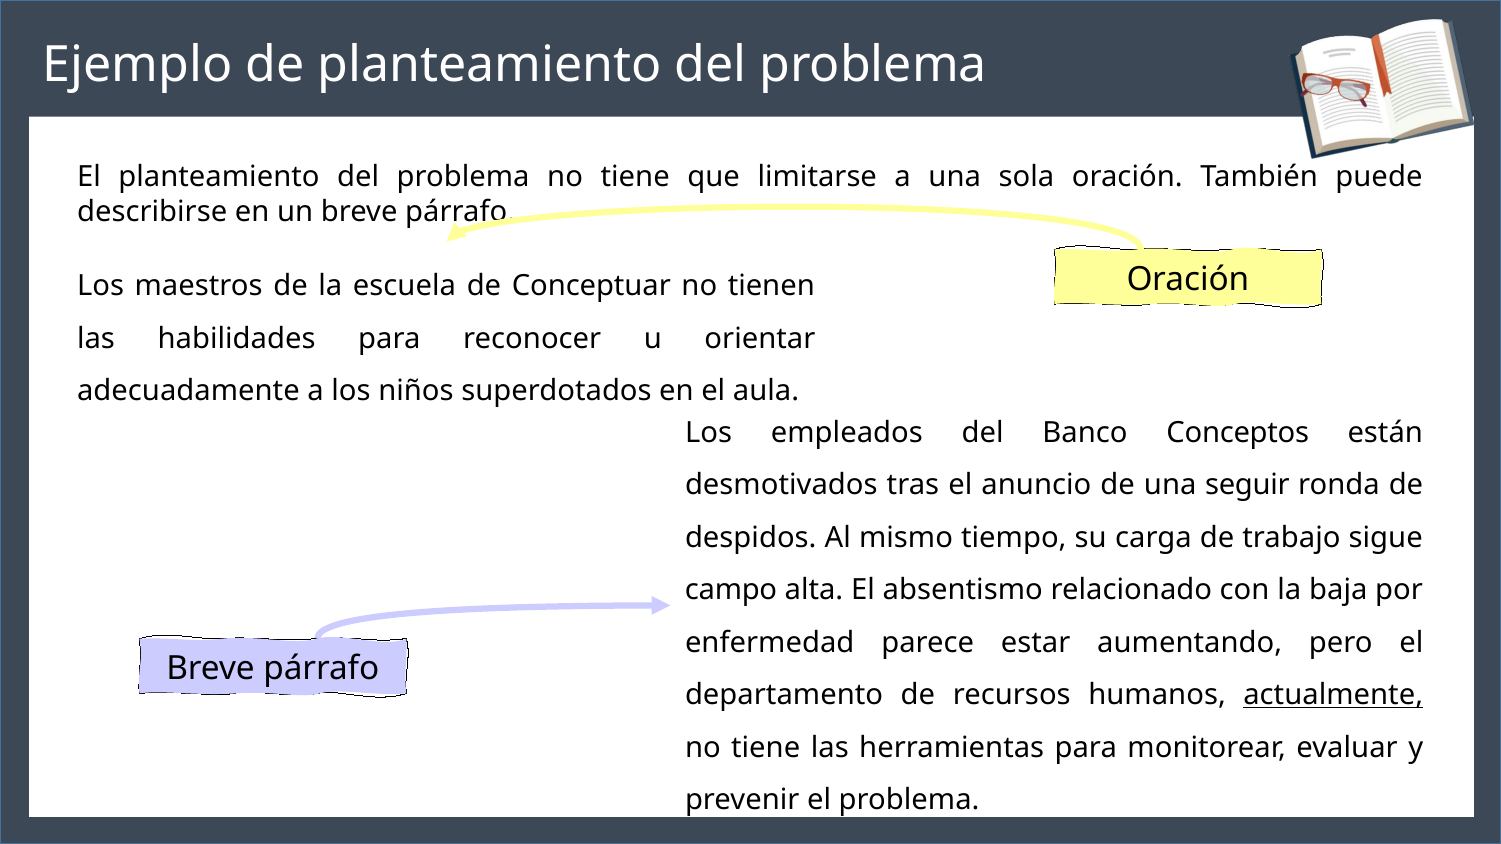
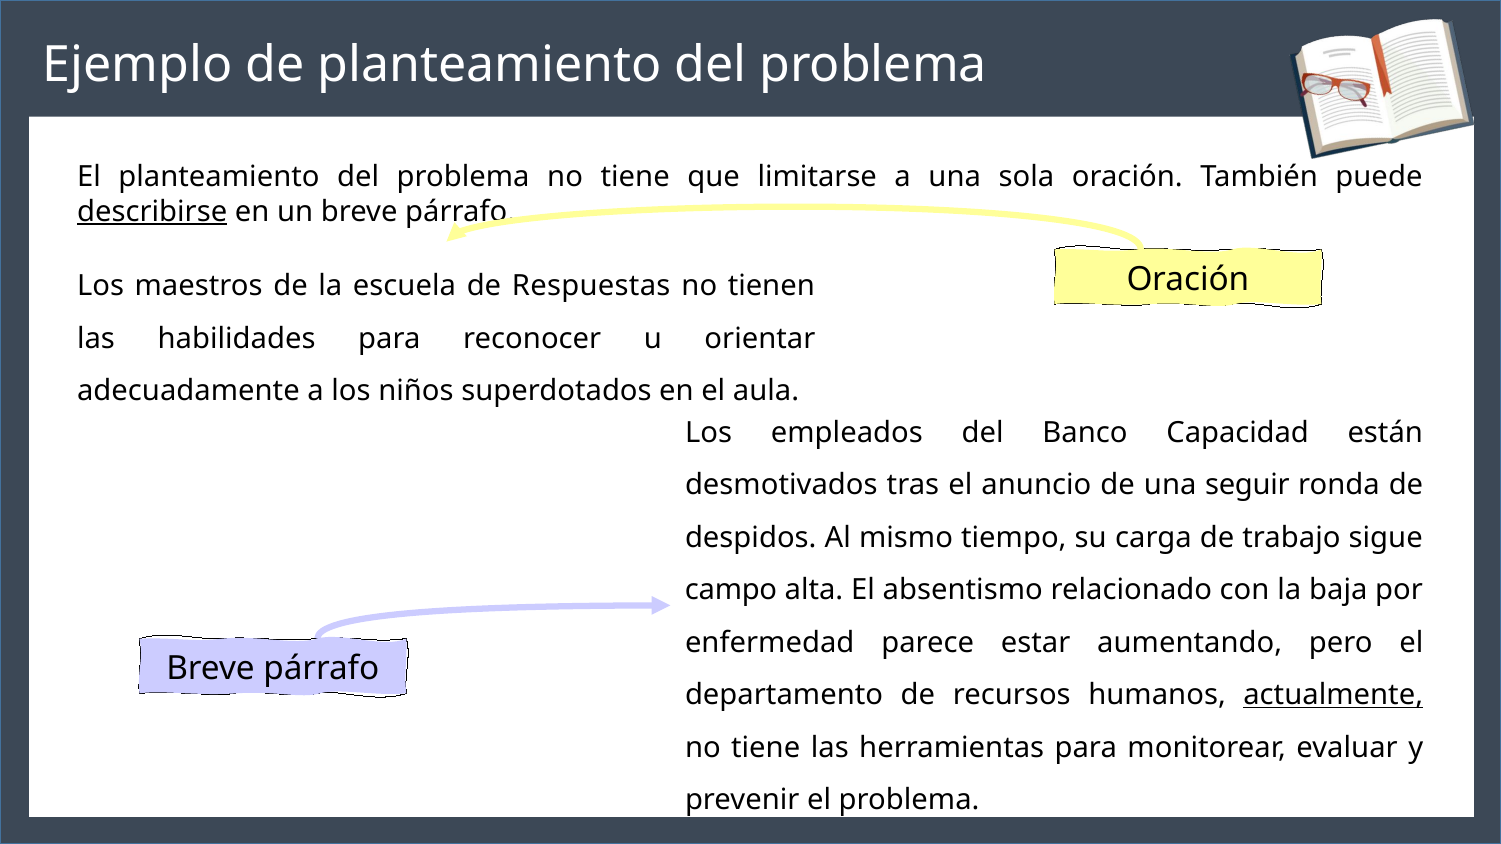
describirse underline: none -> present (152, 212)
Conceptuar: Conceptuar -> Respuestas (591, 286)
Conceptos: Conceptos -> Capacidad (1238, 433)
